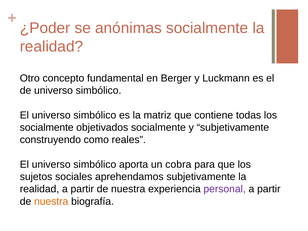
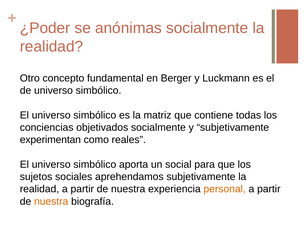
socialmente: socialmente -> conciencias (47, 127)
construyendo: construyendo -> experimentan (50, 140)
cobra: cobra -> social (178, 164)
personal colour: purple -> orange (225, 189)
